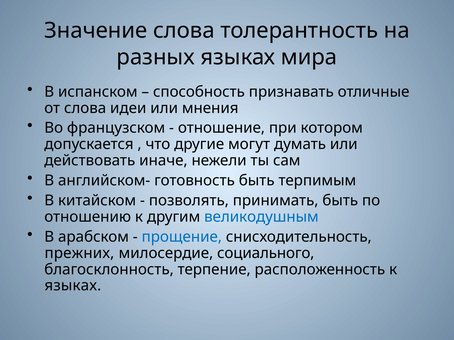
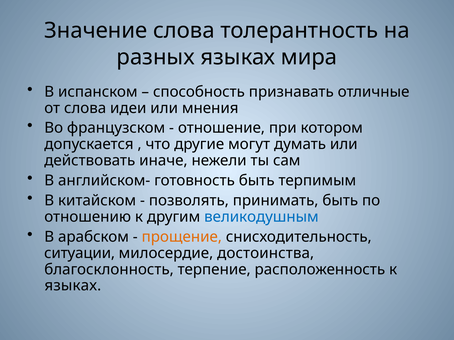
прощение colour: blue -> orange (182, 237)
прежних: прежних -> ситуации (80, 253)
социального: социального -> достоинства (266, 253)
